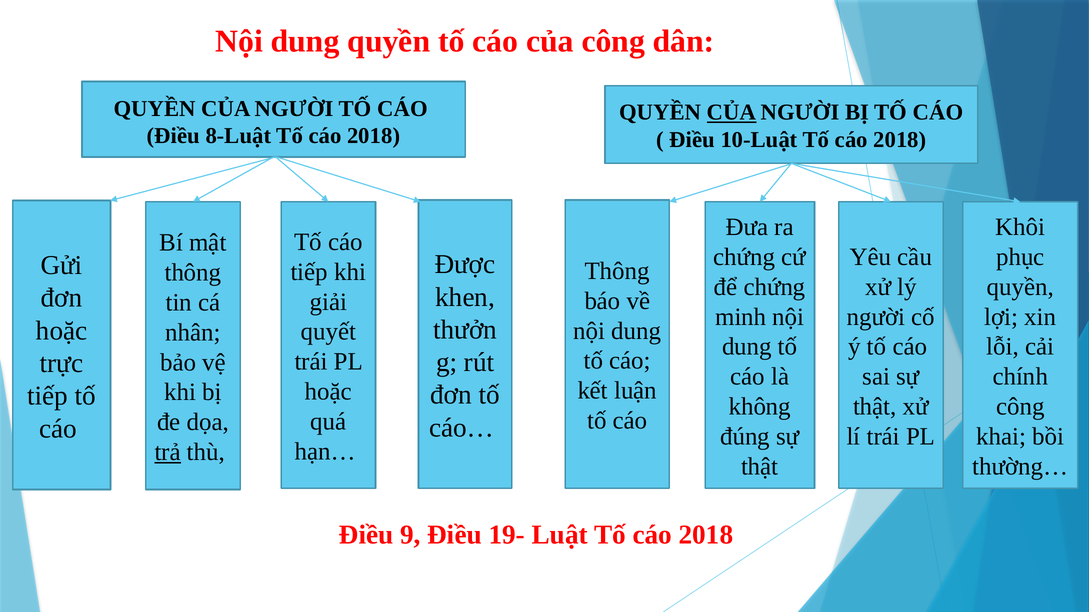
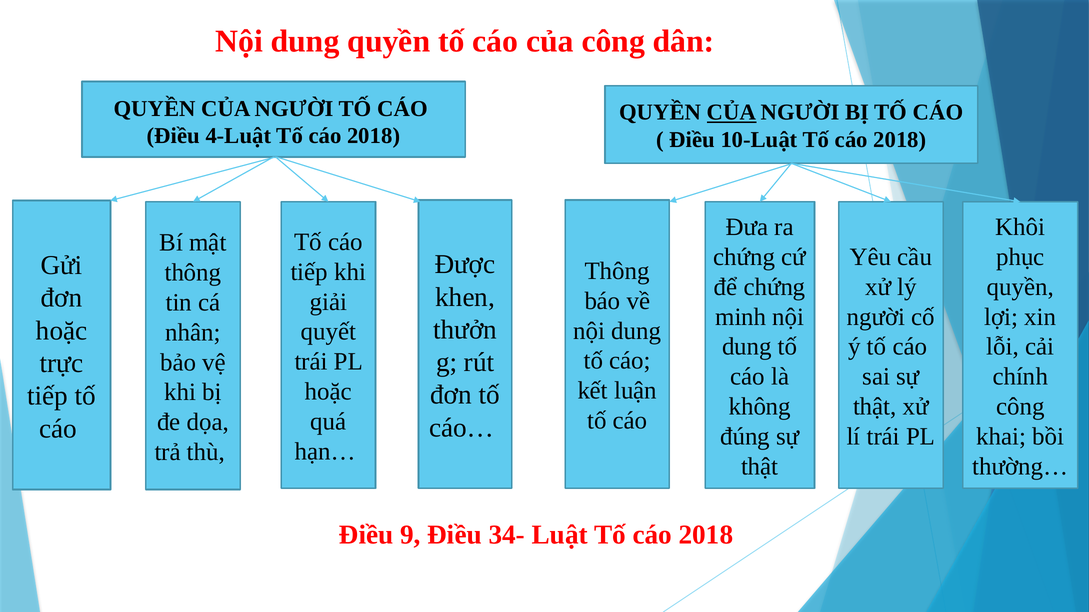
8-Luật: 8-Luật -> 4-Luật (238, 136)
trả underline: present -> none (168, 452)
19-: 19- -> 34- (507, 535)
